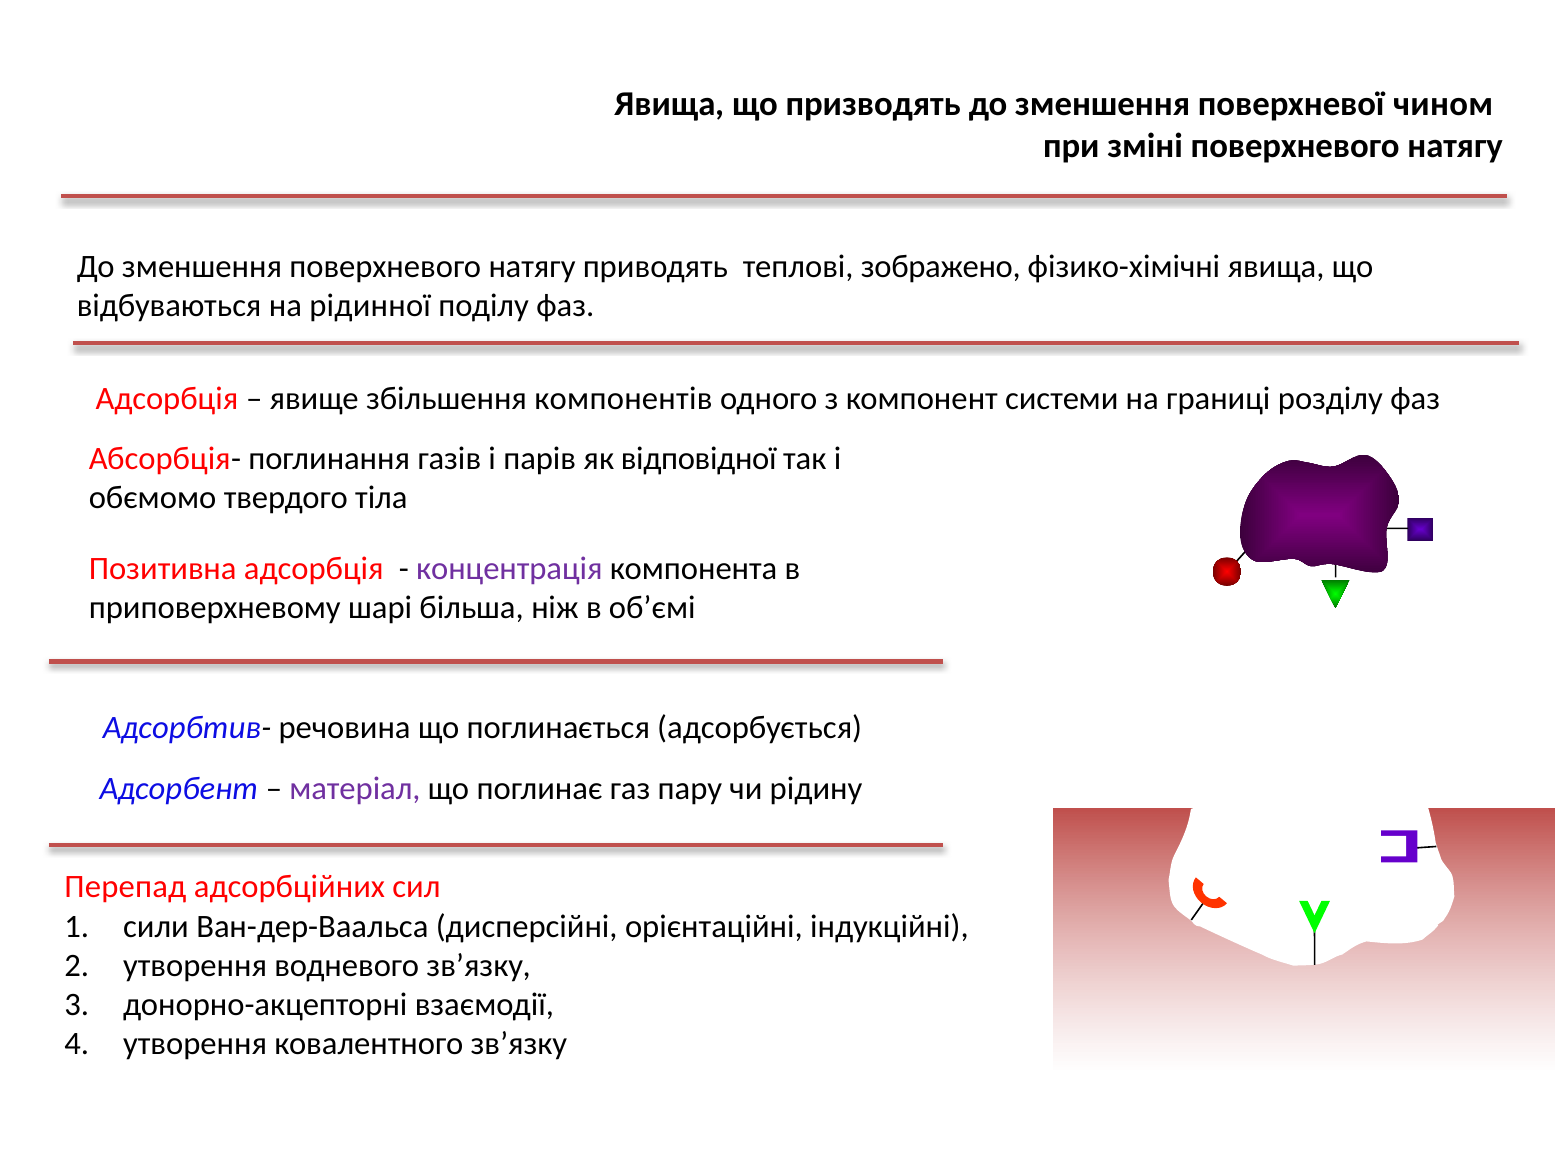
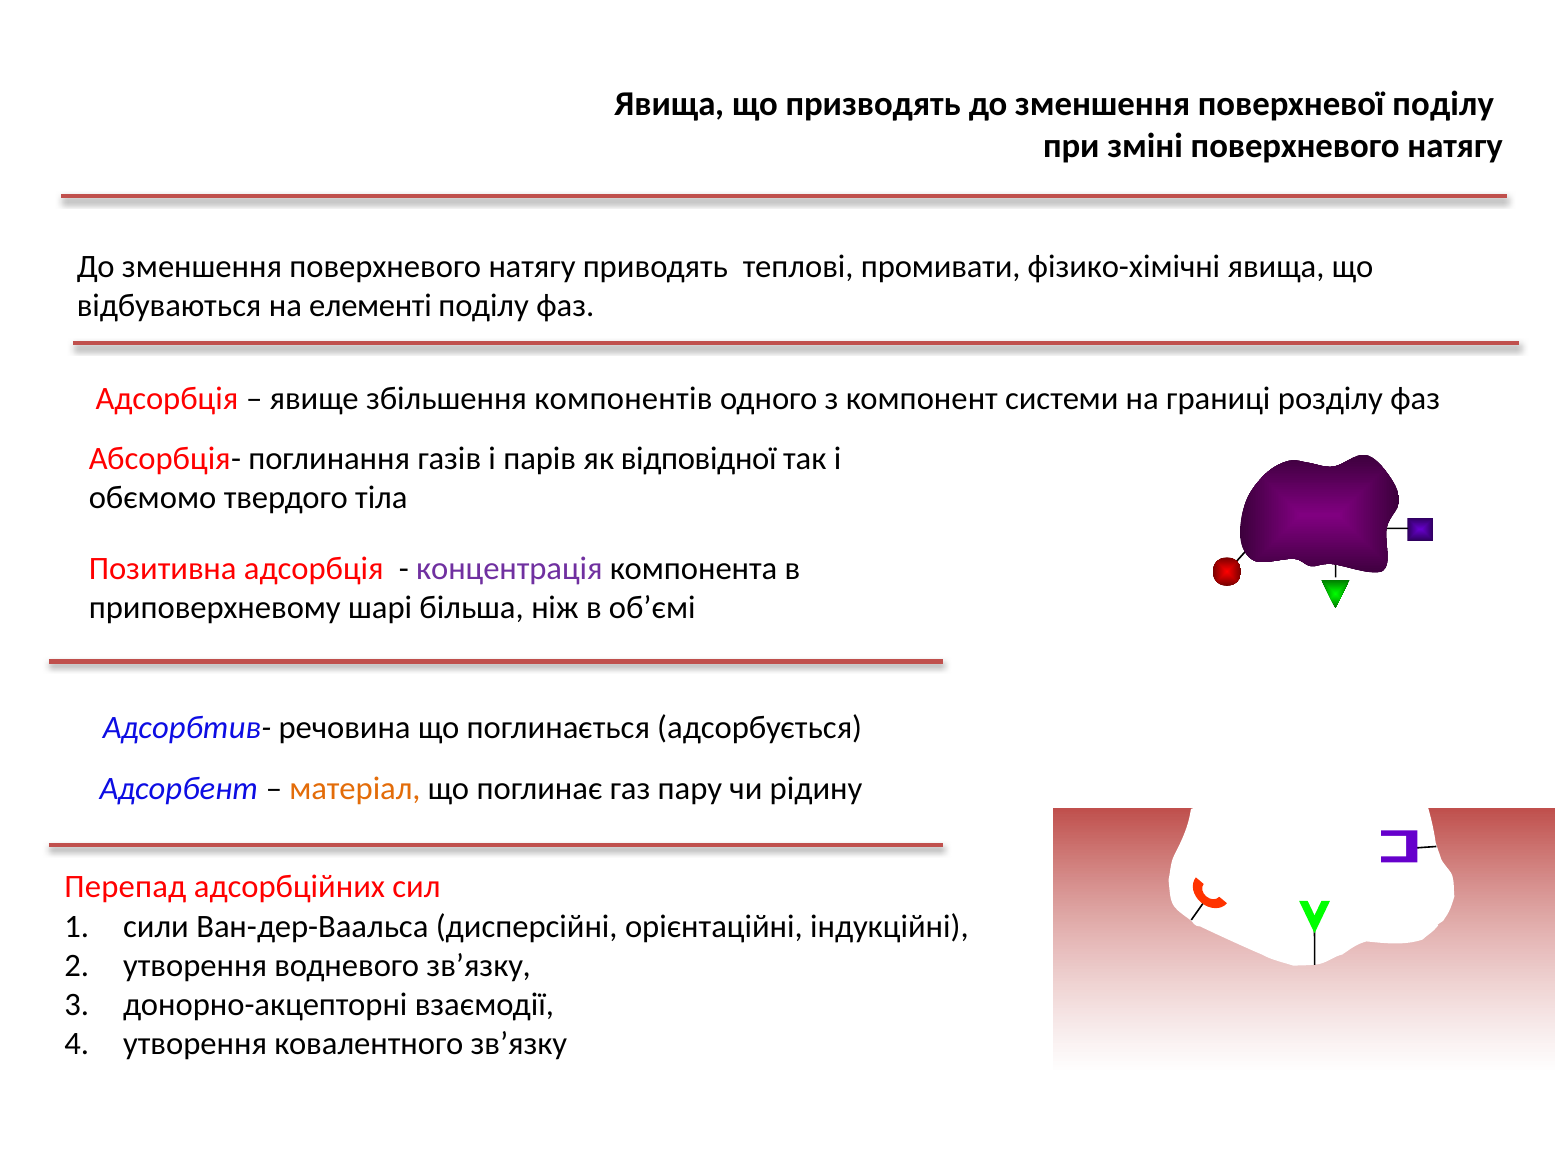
поверхневої чином: чином -> поділу (1443, 105)
зображено: зображено -> промивати (941, 267)
рідинної: рідинної -> елементі (370, 306)
матеріал colour: purple -> orange (355, 789)
